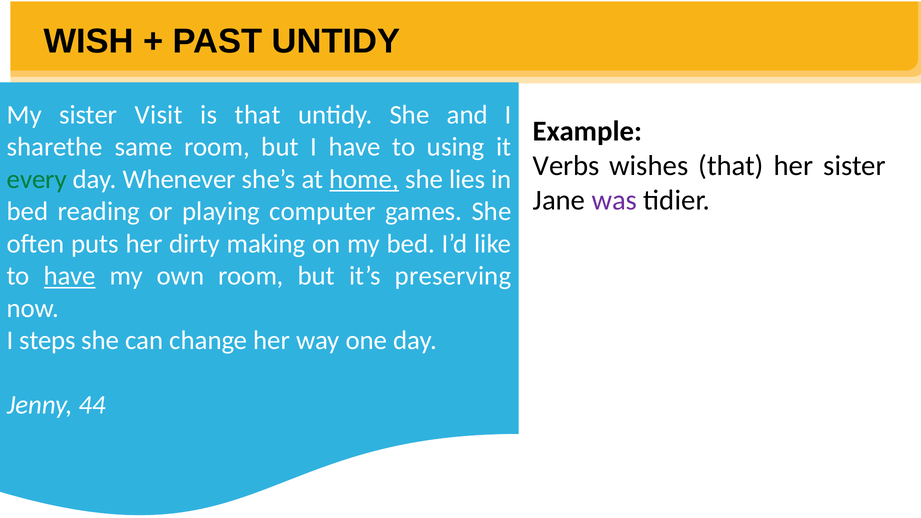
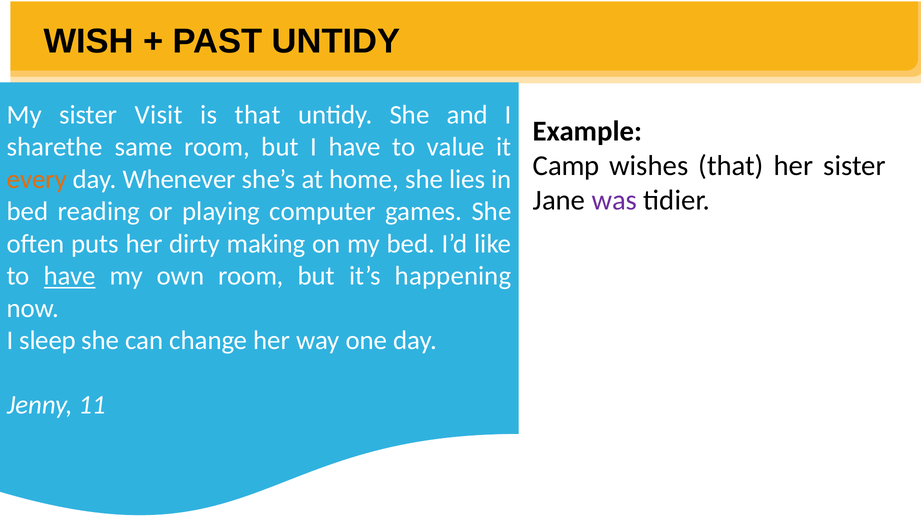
using: using -> value (456, 147)
Verbs: Verbs -> Camp (566, 166)
every colour: green -> orange (37, 179)
home underline: present -> none (364, 179)
preserving: preserving -> happening (453, 276)
steps: steps -> sleep (48, 341)
44: 44 -> 11 (92, 405)
